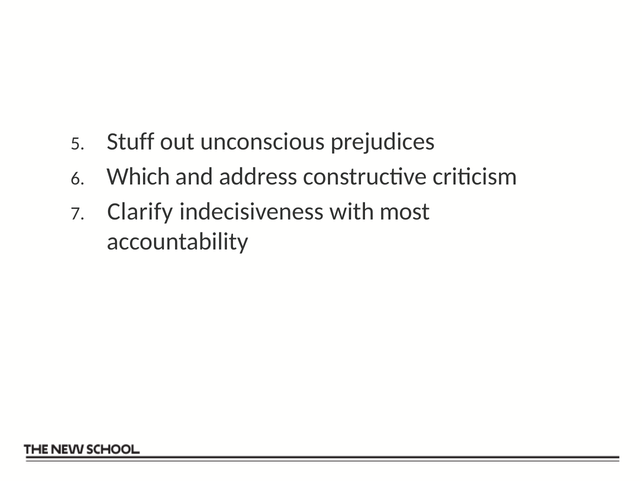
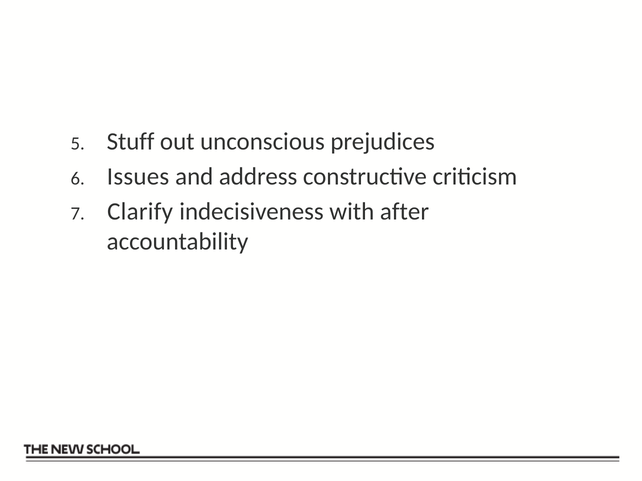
Which: Which -> Issues (138, 177)
most: most -> after (405, 212)
